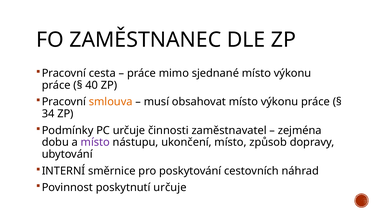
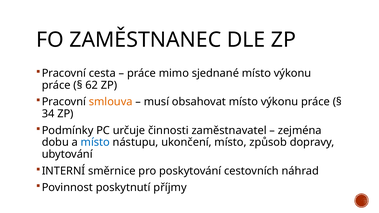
40: 40 -> 62 (92, 85)
místo colour: purple -> blue (95, 142)
poskytnutí určuje: určuje -> příjmy (170, 188)
